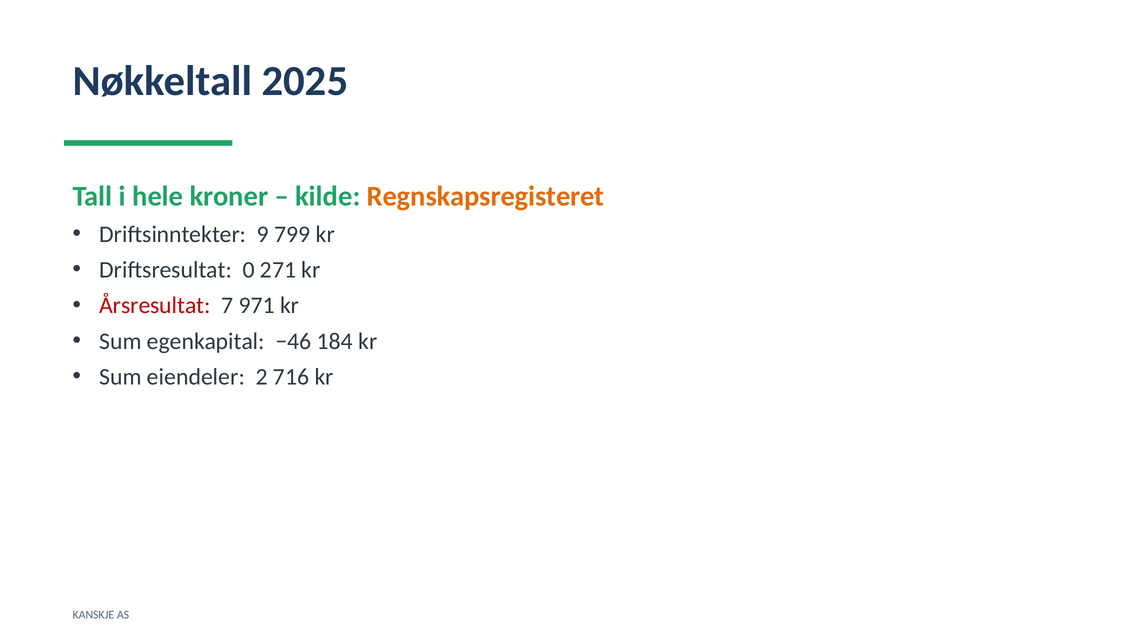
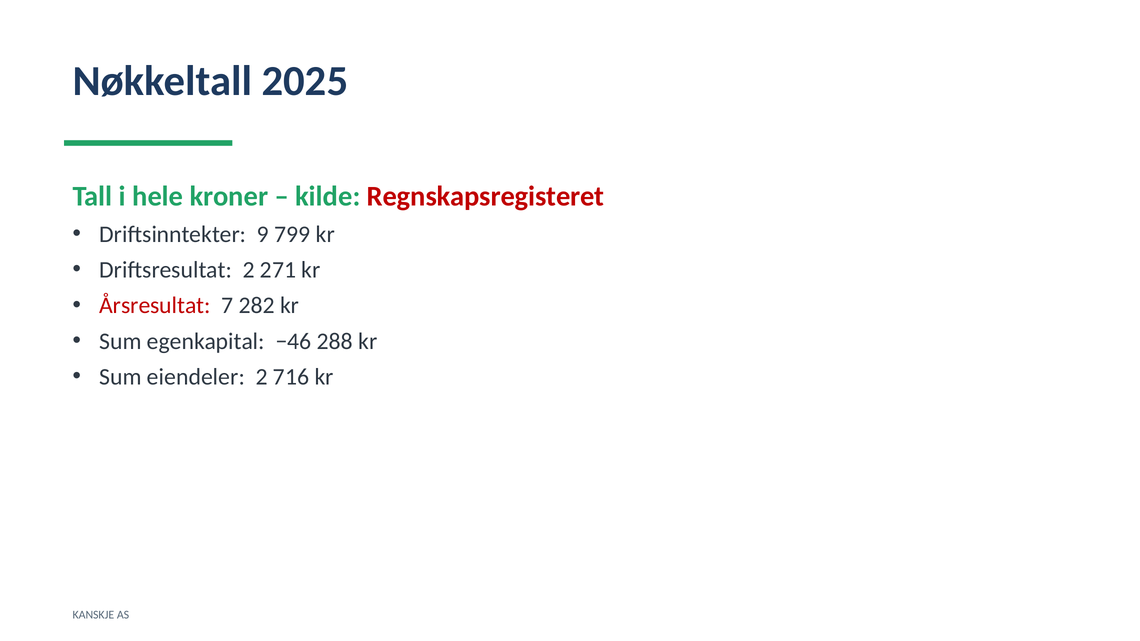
Regnskapsregisteret colour: orange -> red (486, 196)
Driftsresultat 0: 0 -> 2 (249, 270)
971: 971 -> 282 (257, 306)
184: 184 -> 288 (335, 341)
